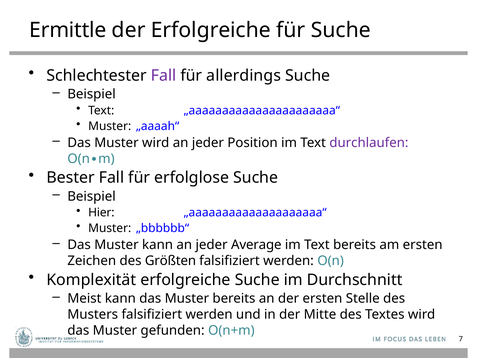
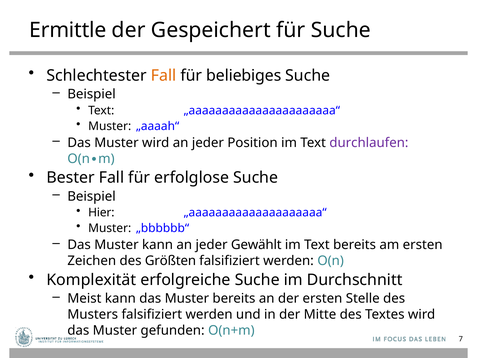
der Erfolgreiche: Erfolgreiche -> Gespeichert (211, 30)
Fall colour: purple -> orange (164, 75)
allerdings: allerdings -> beliebiges (244, 75)
Average: Average -> Gewählt (256, 245)
